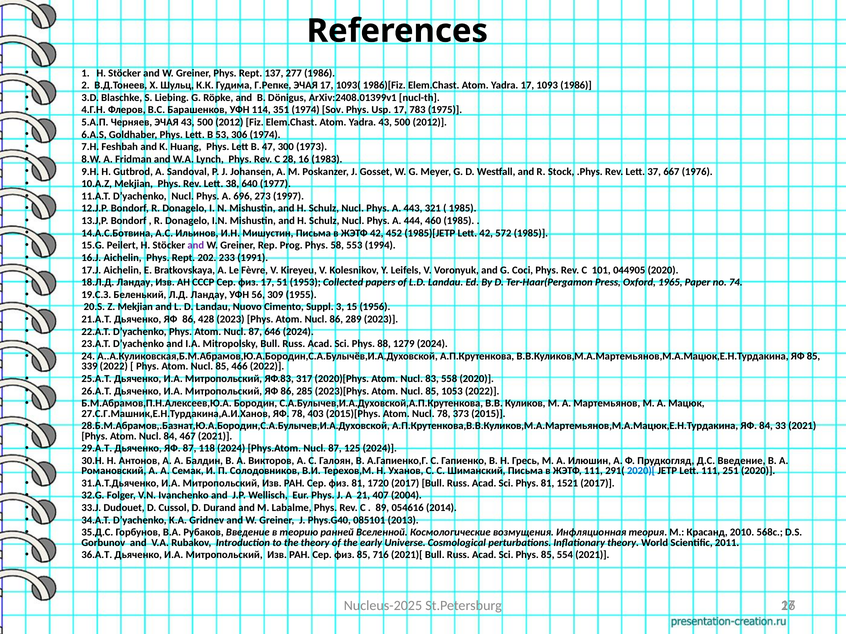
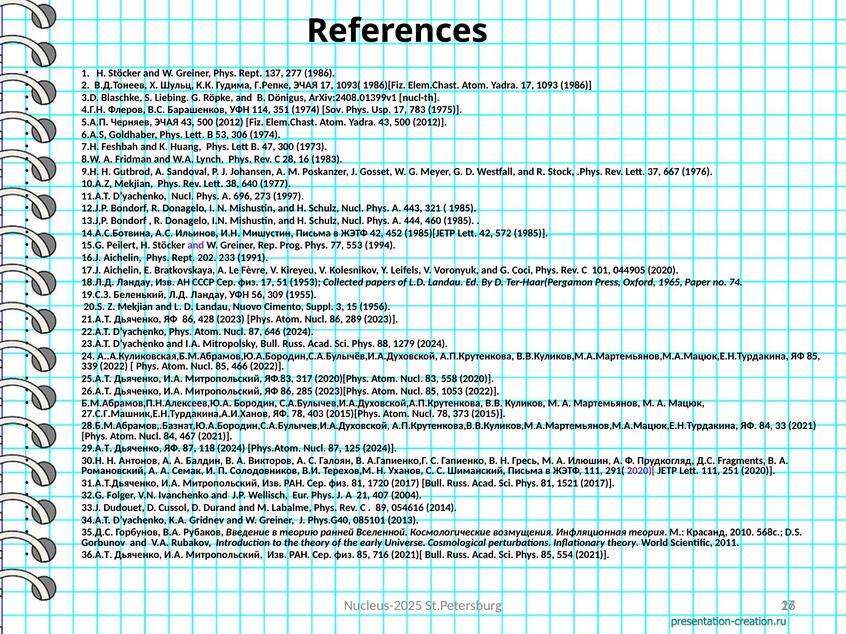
58: 58 -> 77 (337, 246)
Д.С Введение: Введение -> Fragments (742, 461)
2020)[ colour: blue -> purple (641, 471)
